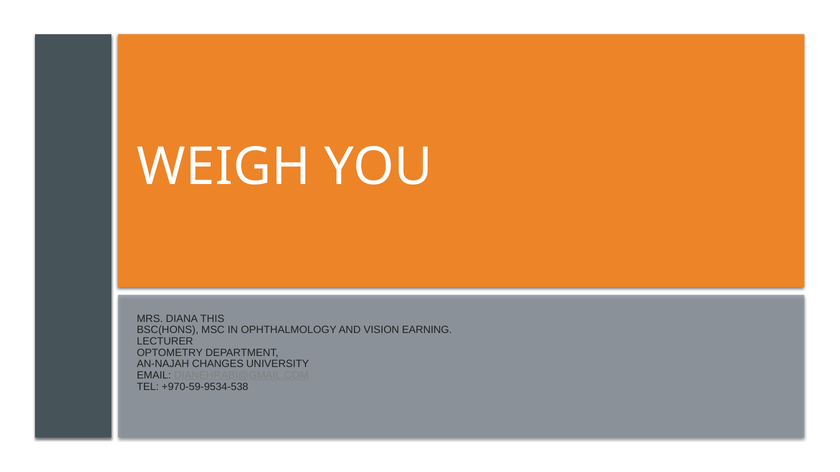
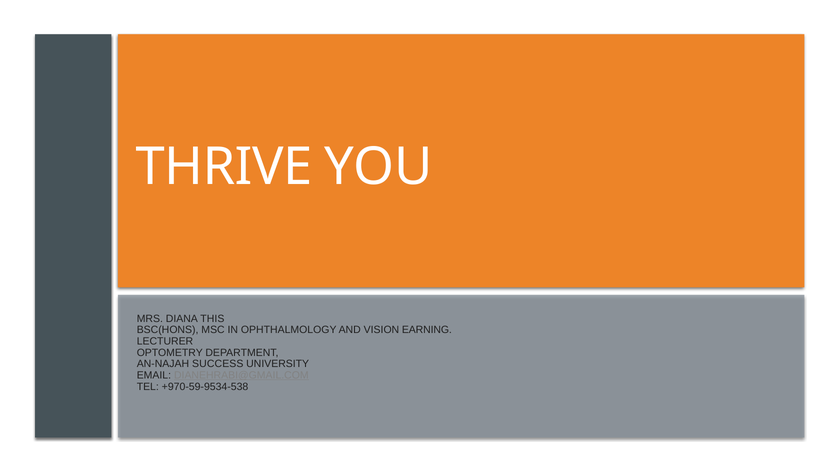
WEIGH: WEIGH -> THRIVE (224, 167)
CHANGES: CHANGES -> SUCCESS (218, 364)
